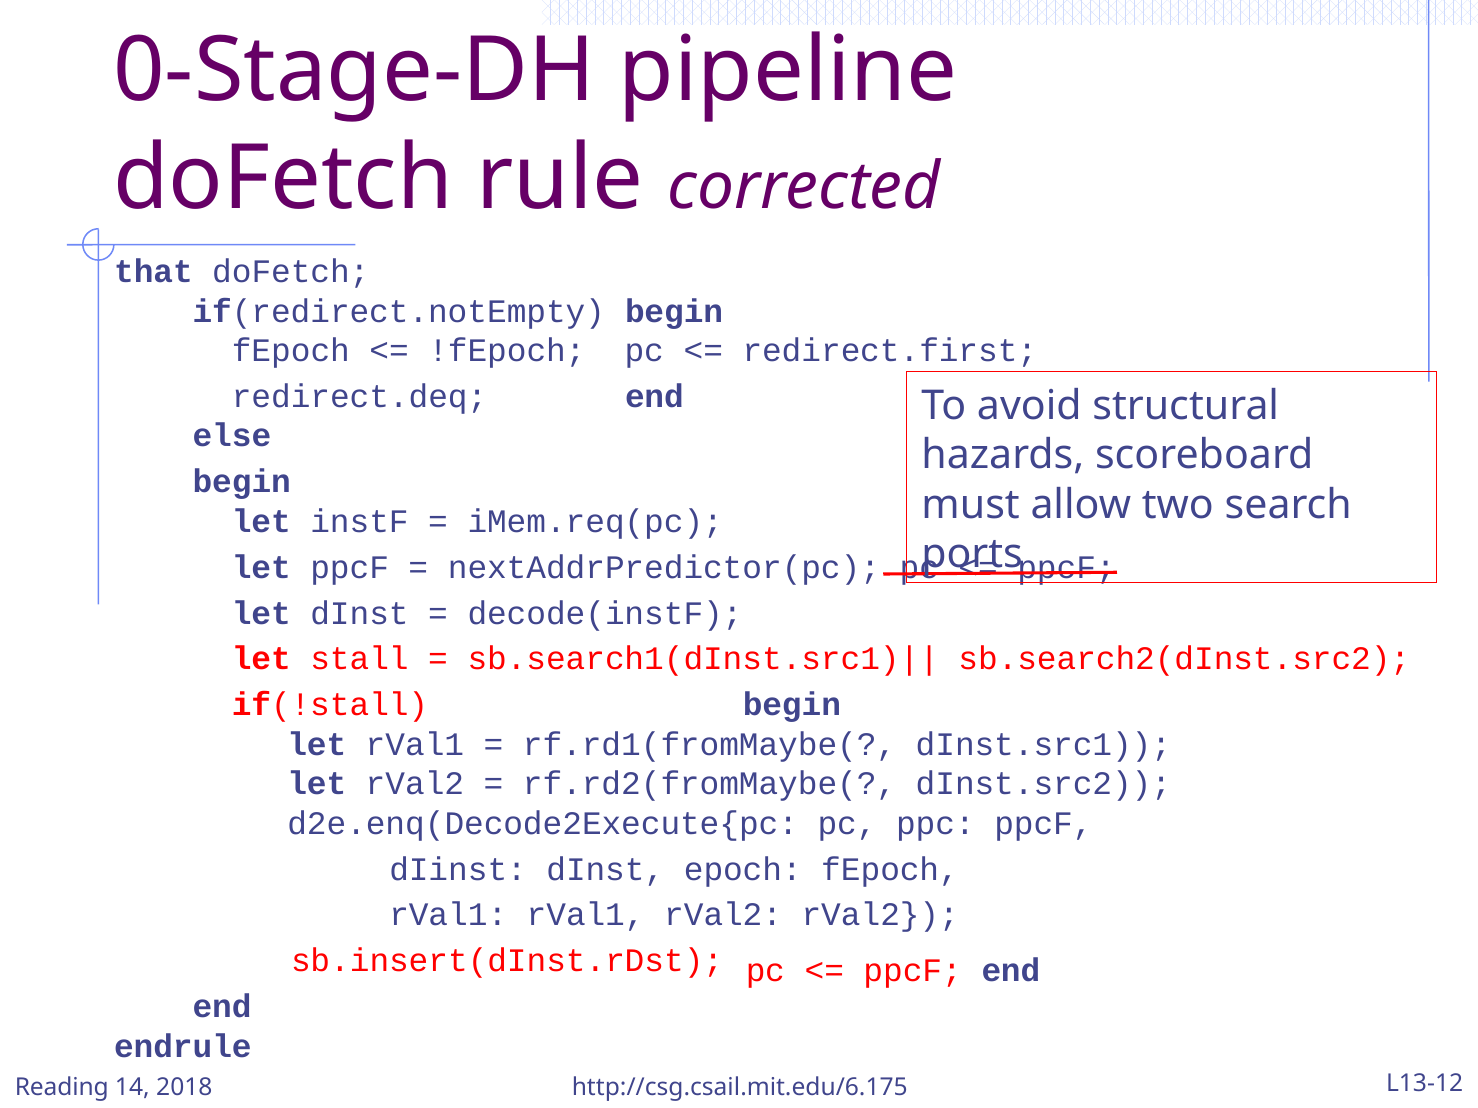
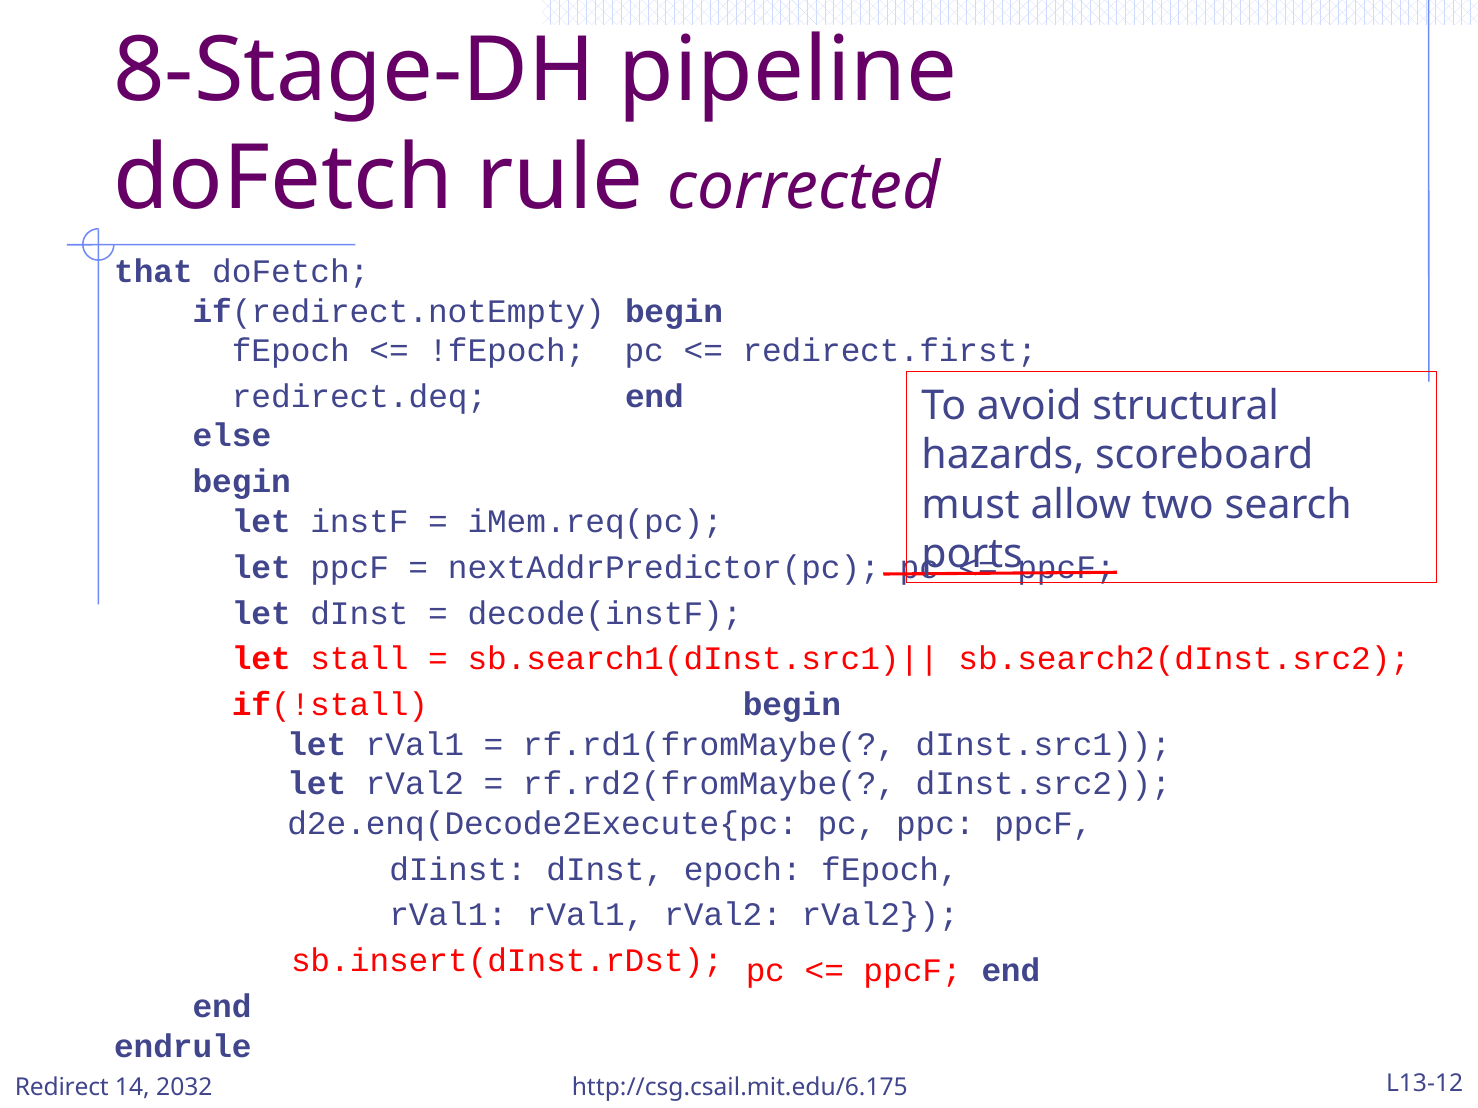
0-Stage-DH: 0-Stage-DH -> 8-Stage-DH (354, 70)
Reading: Reading -> Redirect (62, 1088)
2018: 2018 -> 2032 (184, 1088)
